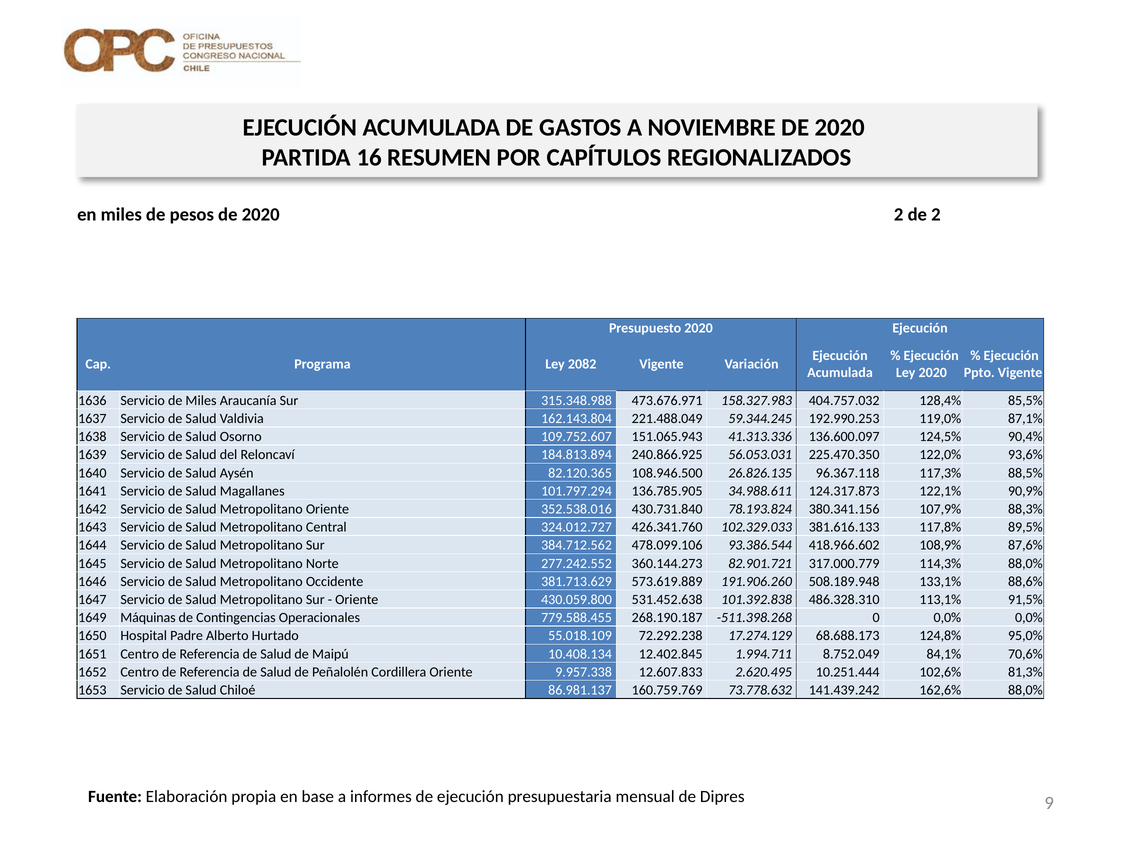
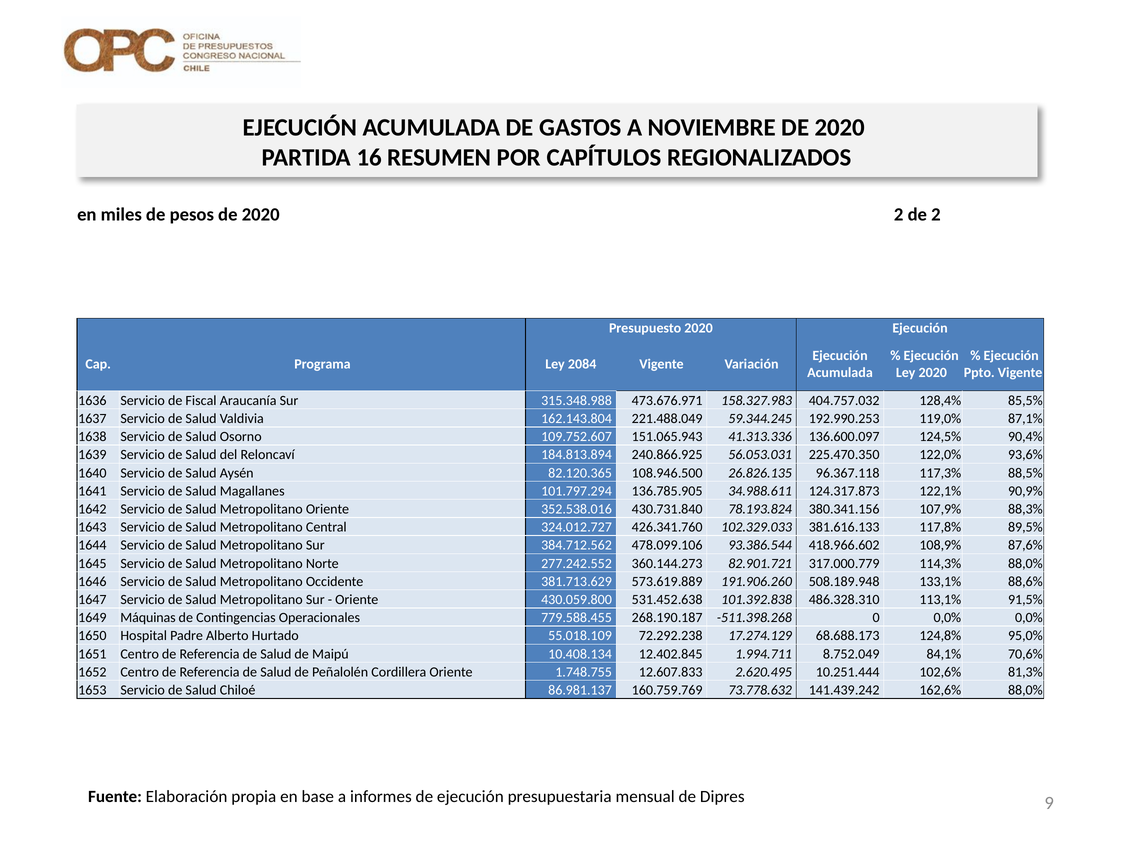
2082: 2082 -> 2084 (582, 364)
de Miles: Miles -> Fiscal (201, 400)
9.957.338: 9.957.338 -> 1.748.755 (584, 672)
